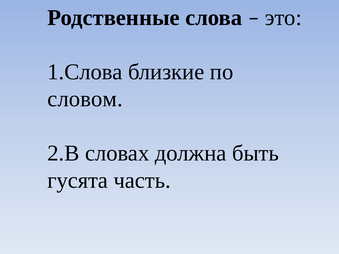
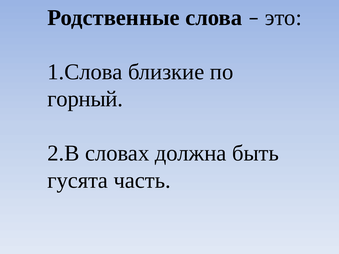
словом: словом -> горный (85, 99)
